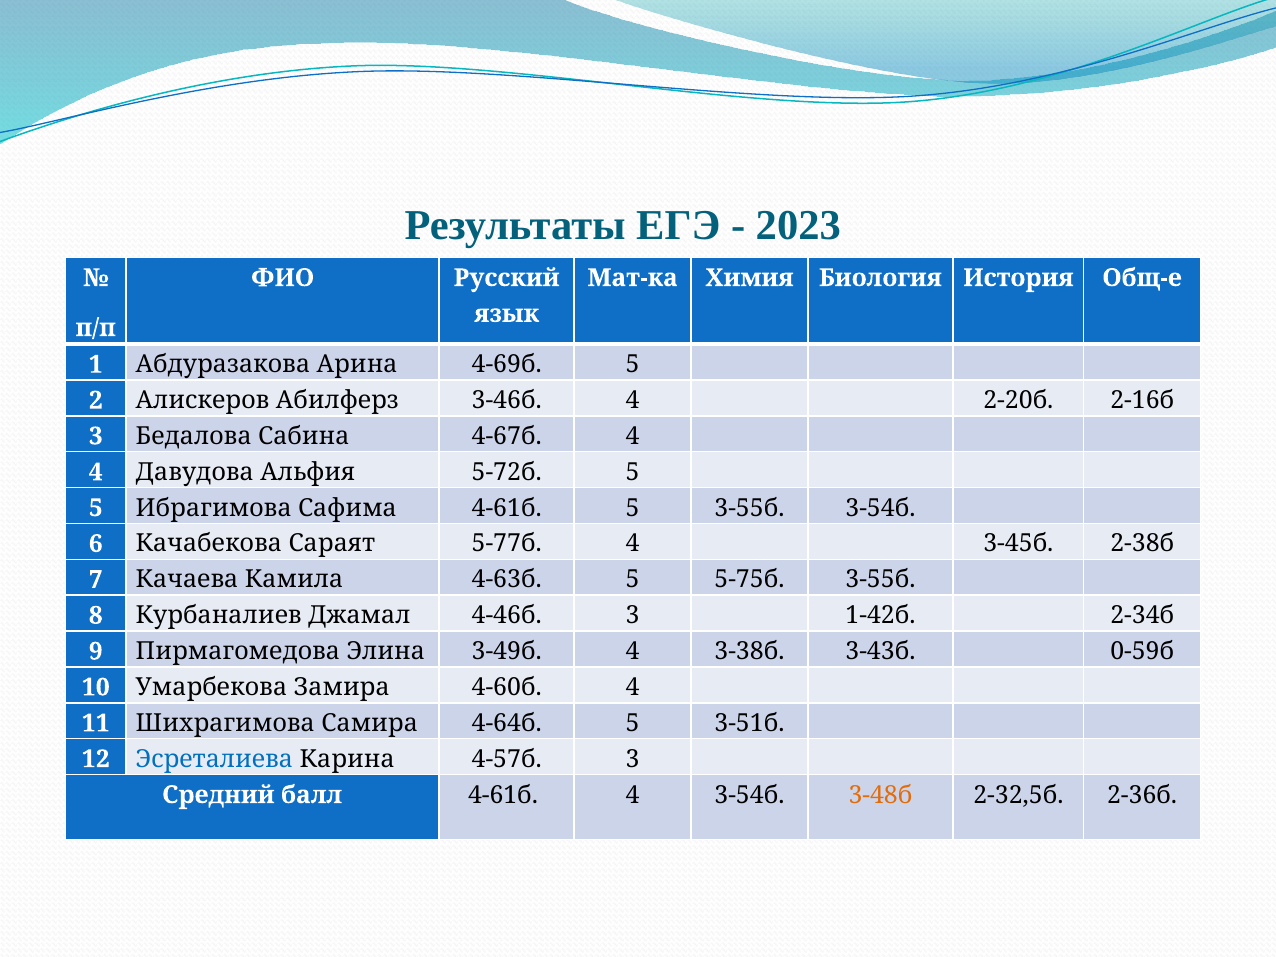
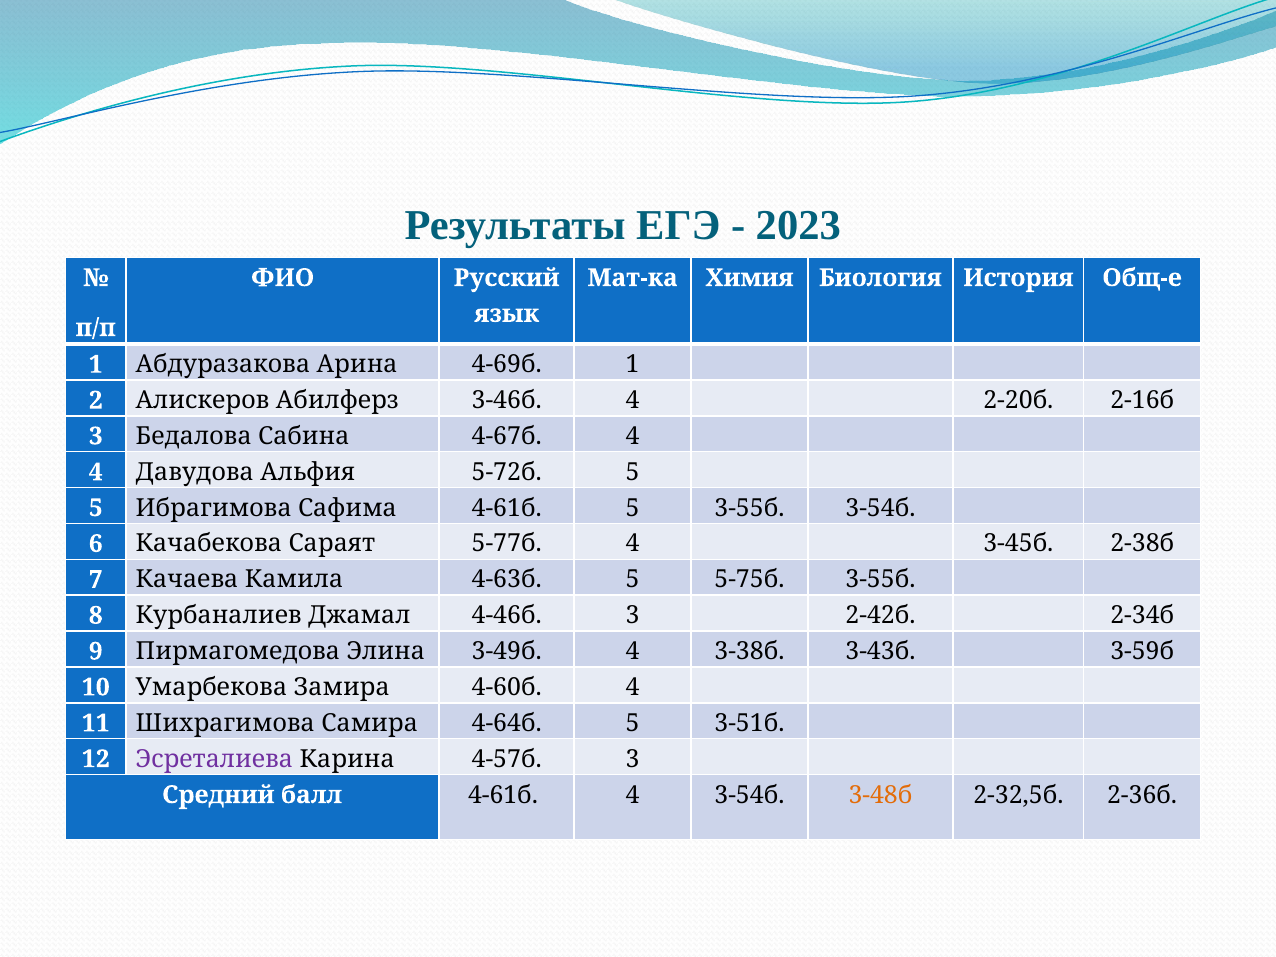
4-69б 5: 5 -> 1 (633, 364)
1-42б: 1-42б -> 2-42б (880, 616)
0-59б: 0-59б -> 3-59б (1142, 651)
Эсреталиева colour: blue -> purple (214, 759)
